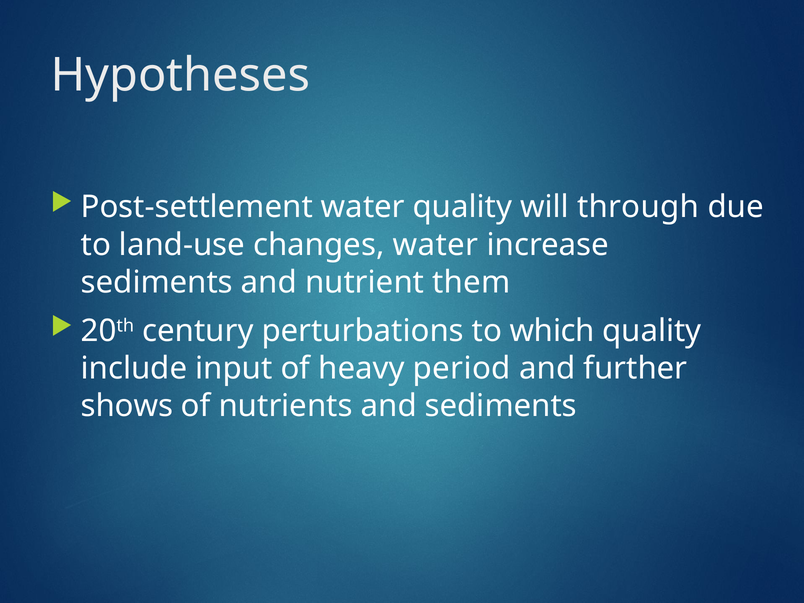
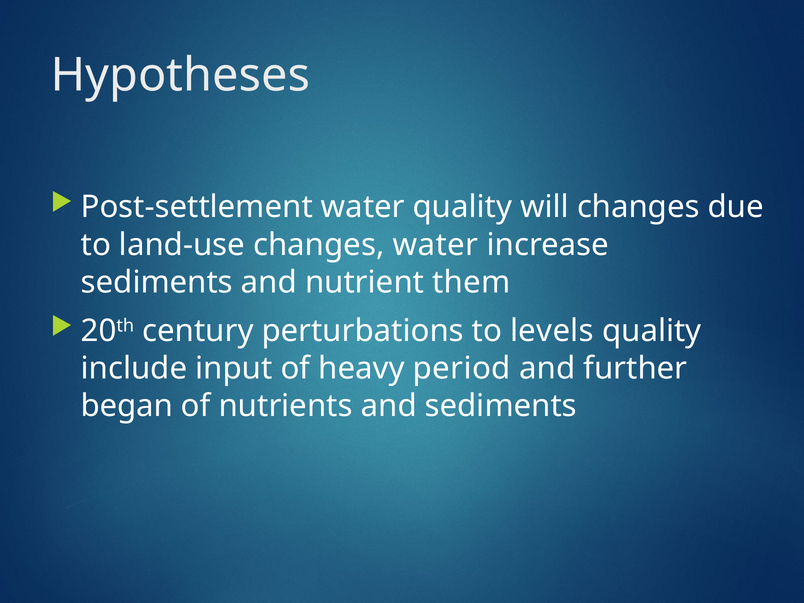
will through: through -> changes (638, 207)
which: which -> levels (552, 331)
shows: shows -> began (127, 406)
